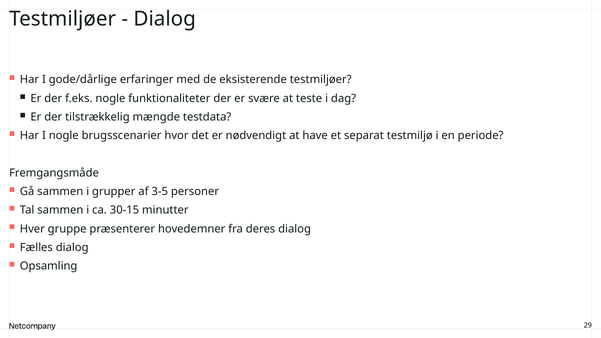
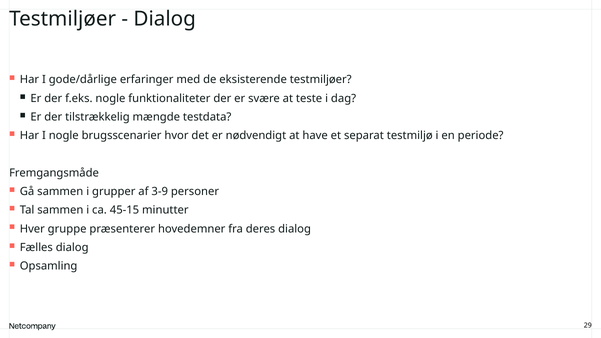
3-5: 3-5 -> 3-9 (160, 192)
30-15: 30-15 -> 45-15 (125, 210)
